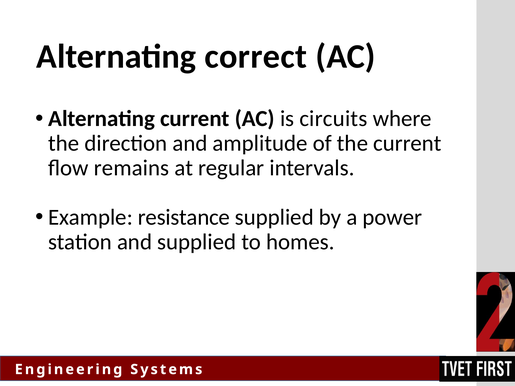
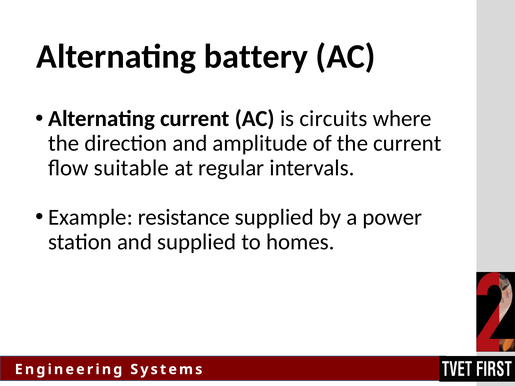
correct: correct -> battery (256, 57)
remains: remains -> suitable (131, 168)
